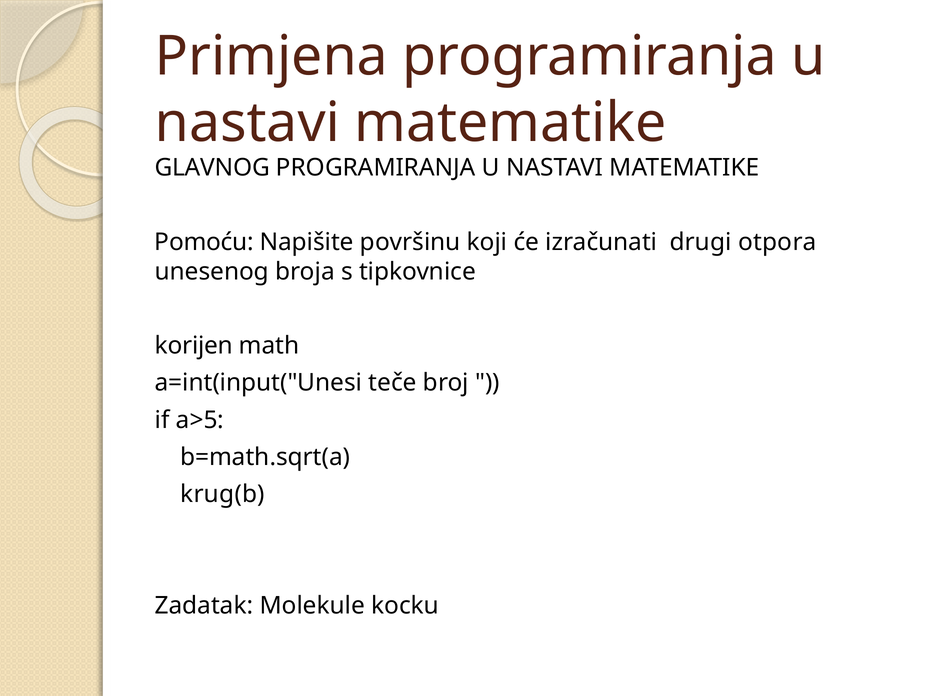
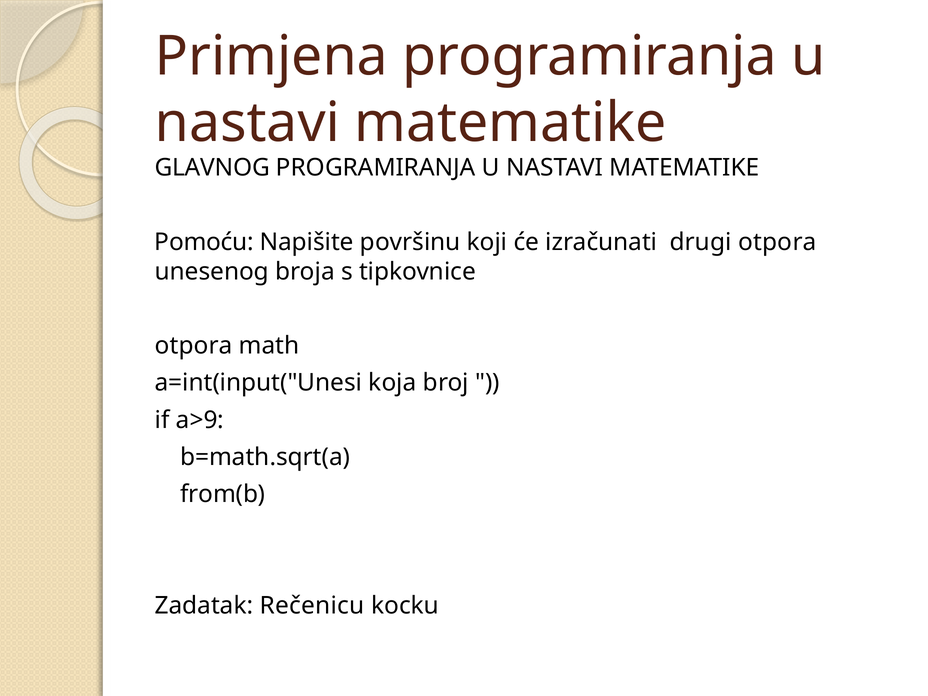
korijen: korijen -> otpora (194, 346)
teče: teče -> koja (393, 383)
a>5: a>5 -> a>9 (200, 420)
krug(b: krug(b -> from(b (223, 494)
Molekule: Molekule -> Rečenicu (312, 606)
